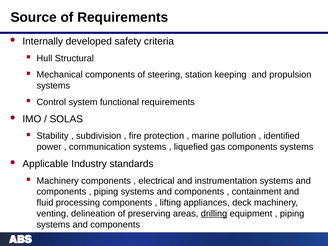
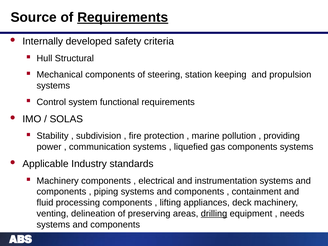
Requirements underline: none -> present (123, 17)
identified: identified -> providing (282, 136)
piping: piping -> needs (292, 214)
